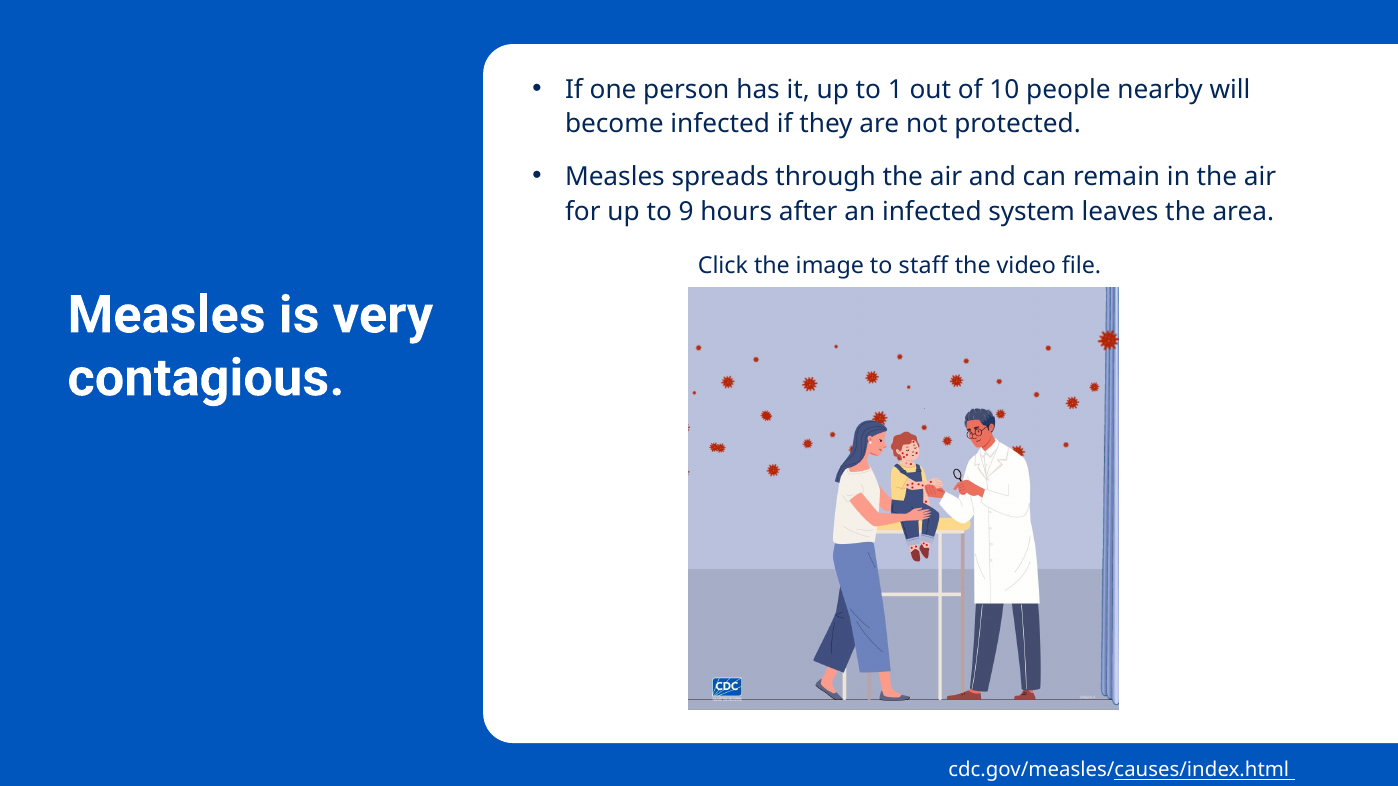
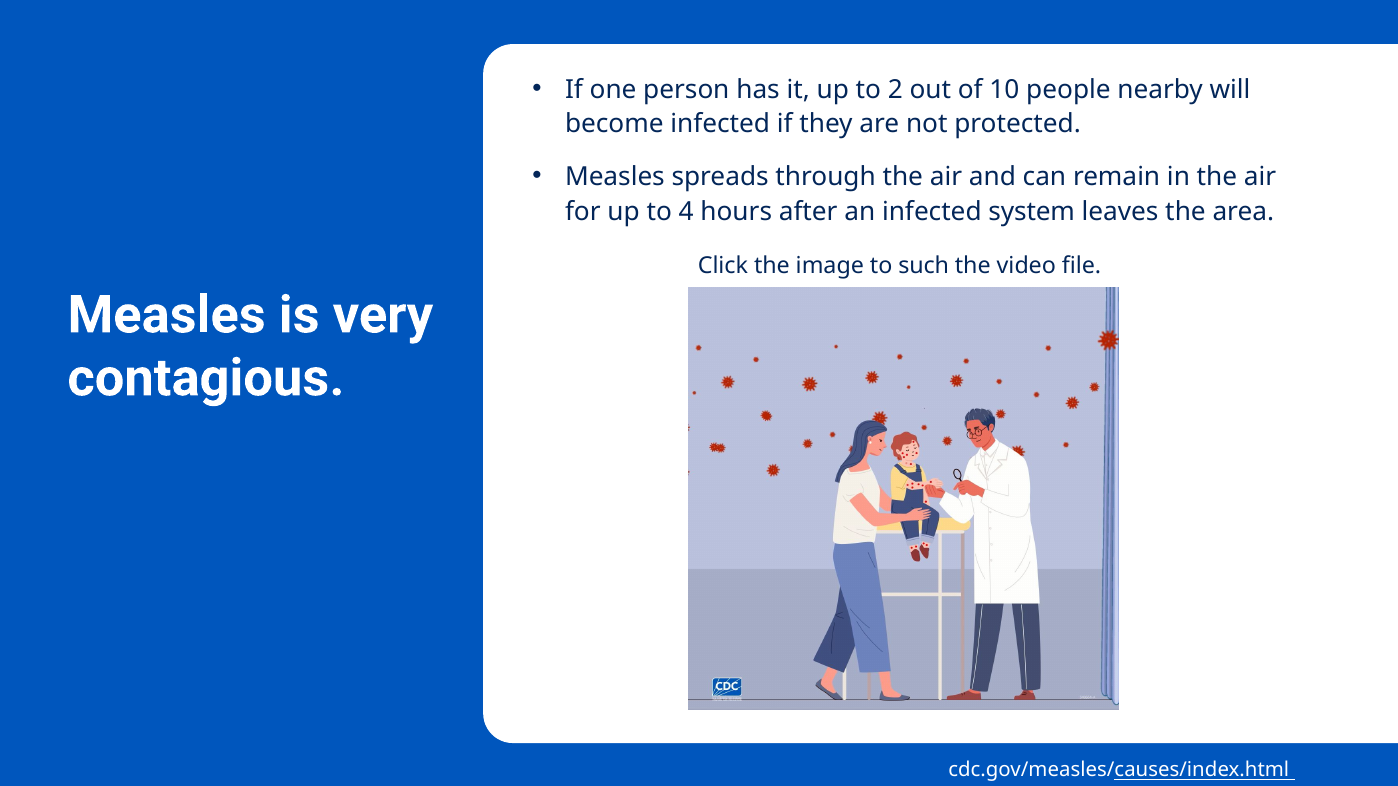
1: 1 -> 2 (895, 89)
9: 9 -> 4 (686, 212)
staff: staff -> such (924, 266)
